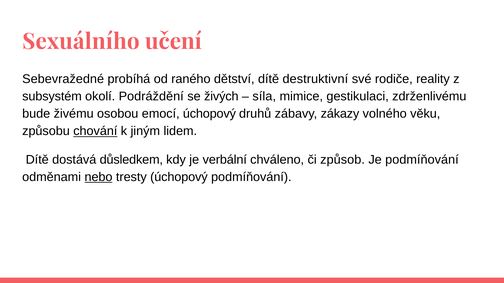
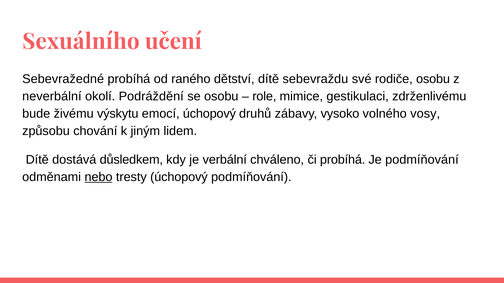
destruktivní: destruktivní -> sebevraždu (315, 79)
rodiče reality: reality -> osobu (433, 79)
subsystém: subsystém -> neverbální (52, 97)
se živých: živých -> osobu (221, 97)
síla: síla -> role (264, 97)
osobou: osobou -> výskytu (118, 114)
zákazy: zákazy -> vysoko (340, 114)
věku: věku -> vosy (425, 114)
chování underline: present -> none (95, 131)
či způsob: způsob -> probíhá (343, 160)
